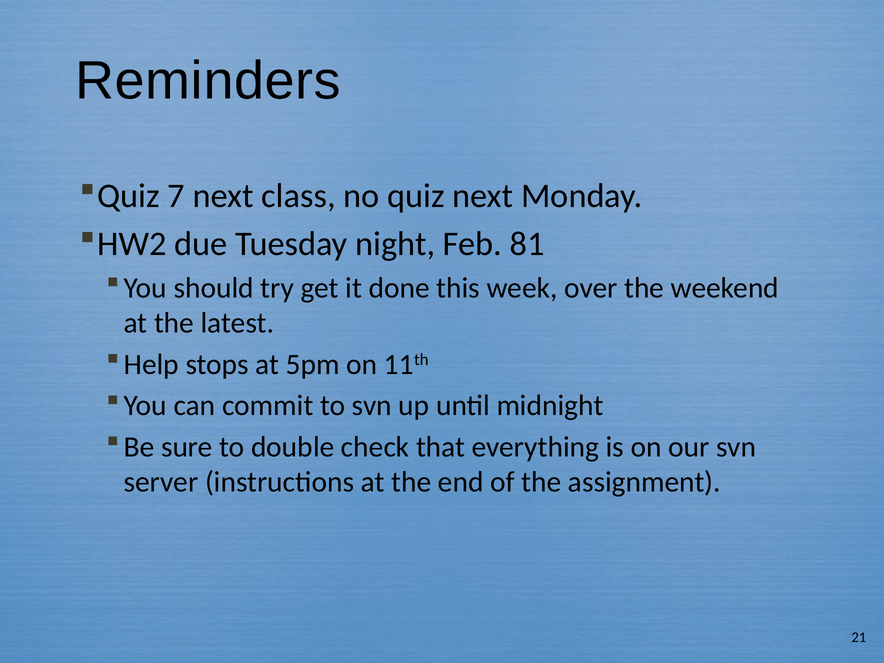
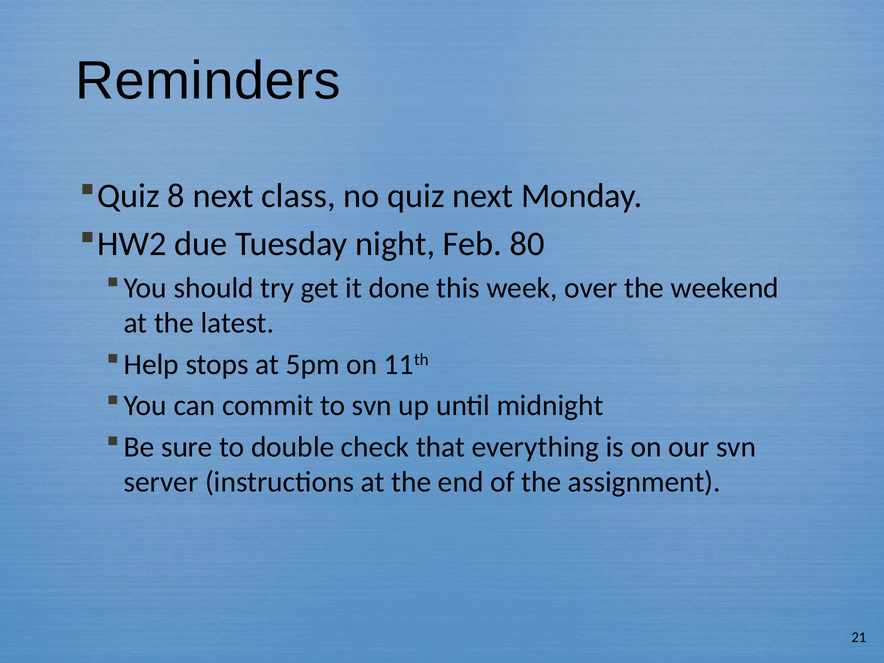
7: 7 -> 8 (176, 196)
81: 81 -> 80 (527, 244)
